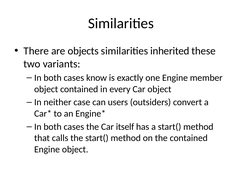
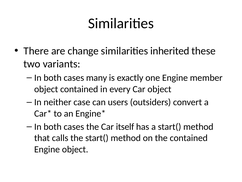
objects: objects -> change (83, 51)
know: know -> many (97, 78)
